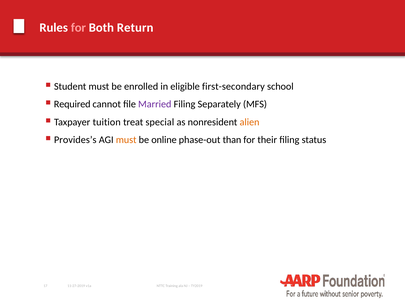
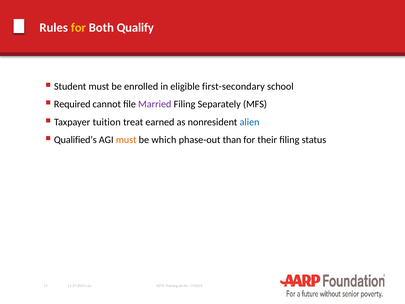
for colour: pink -> yellow (78, 27)
Return: Return -> Qualify (135, 27)
special: special -> earned (160, 122)
alien colour: orange -> blue (250, 122)
Provides’s: Provides’s -> Qualified’s (75, 140)
online: online -> which (164, 140)
